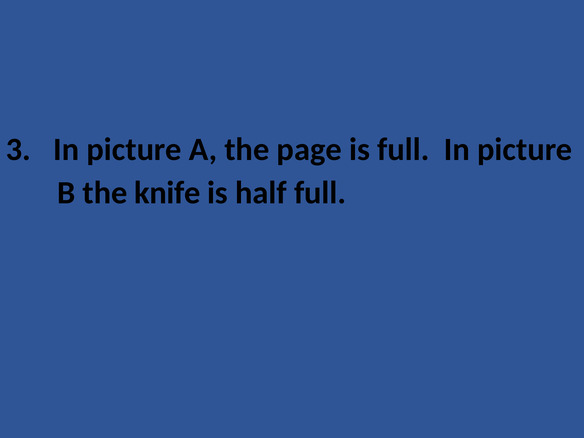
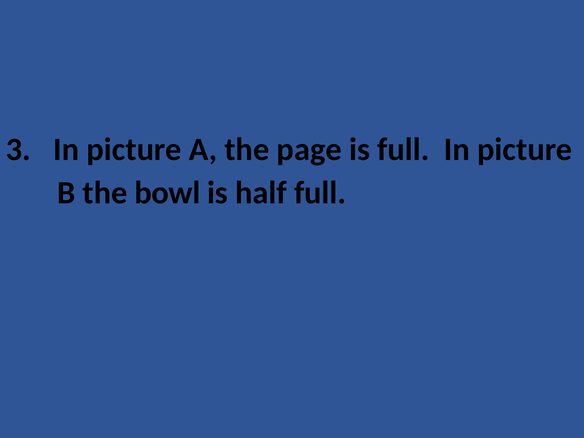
knife: knife -> bowl (167, 193)
